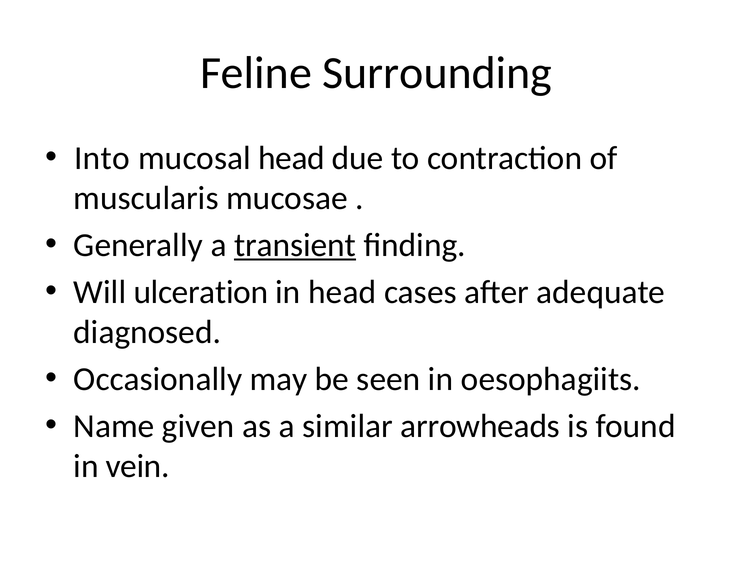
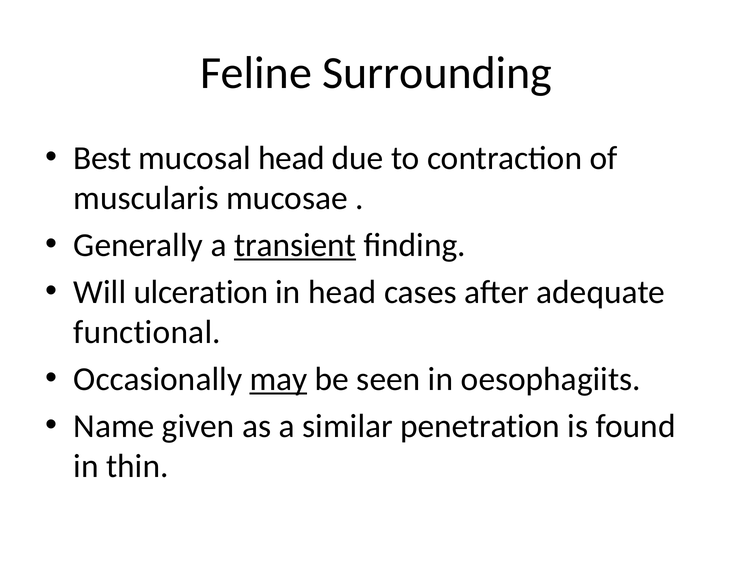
Into: Into -> Best (102, 158)
diagnosed: diagnosed -> functional (147, 332)
may underline: none -> present (278, 379)
arrowheads: arrowheads -> penetration (480, 426)
vein: vein -> thin (137, 466)
